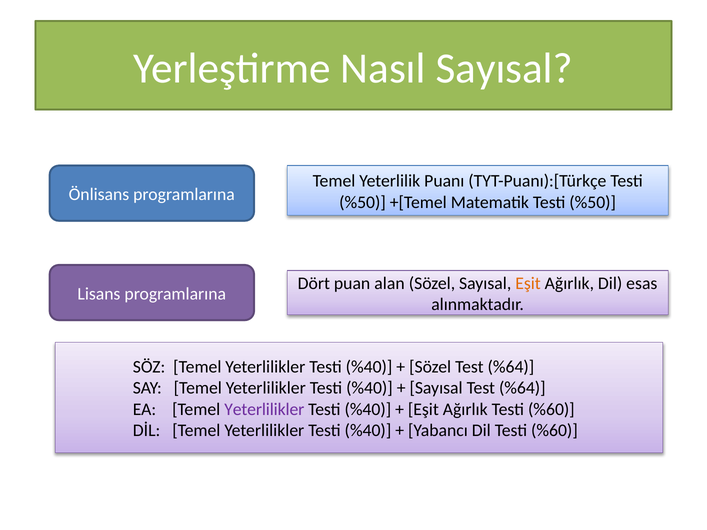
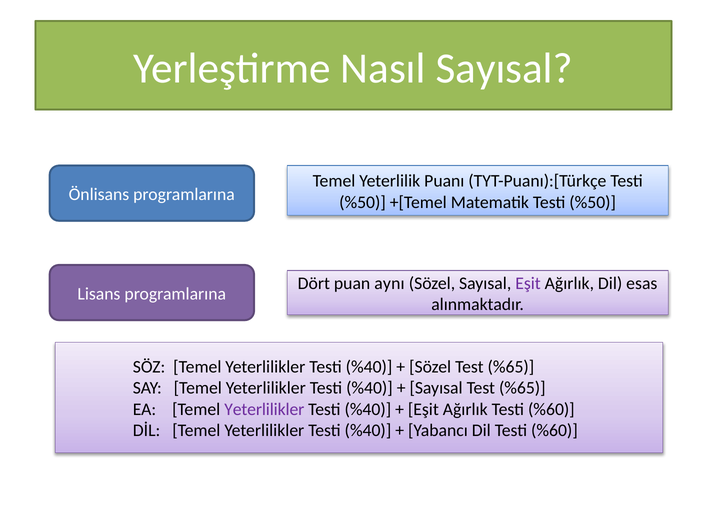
alan: alan -> aynı (389, 283)
Eşit colour: orange -> purple (528, 283)
Sözel Test %64: %64 -> %65 (511, 367)
Sayısal Test %64: %64 -> %65 (522, 388)
